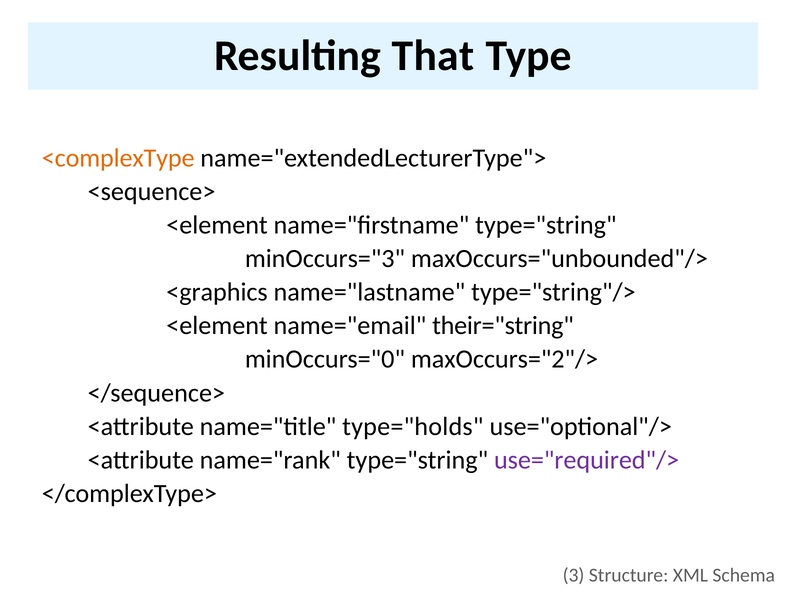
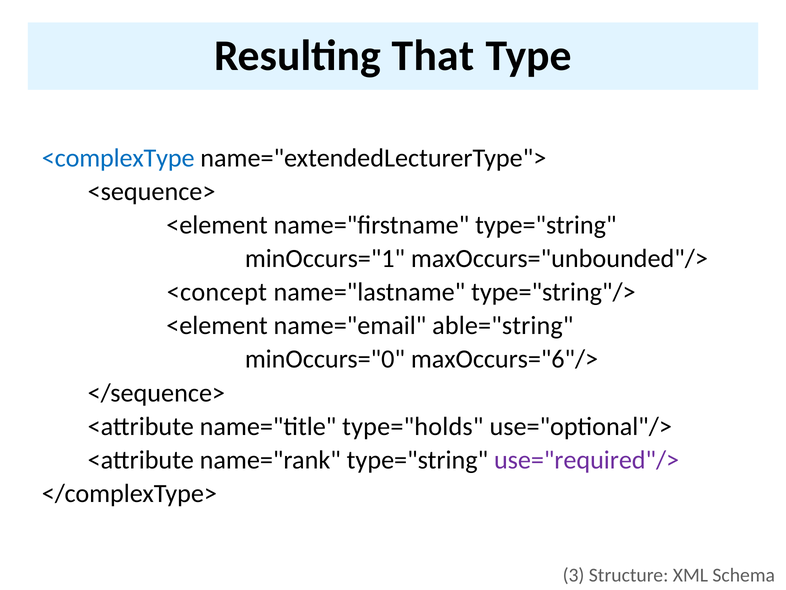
<complexType colour: orange -> blue (118, 158)
minOccurs="3: minOccurs="3 -> minOccurs="1 (325, 258)
<graphics: <graphics -> <concept (217, 292)
their="string: their="string -> able="string (503, 325)
maxOccurs="2"/>: maxOccurs="2"/> -> maxOccurs="6"/> (505, 359)
